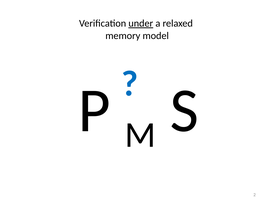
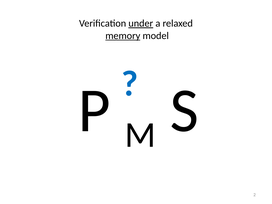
memory underline: none -> present (123, 36)
